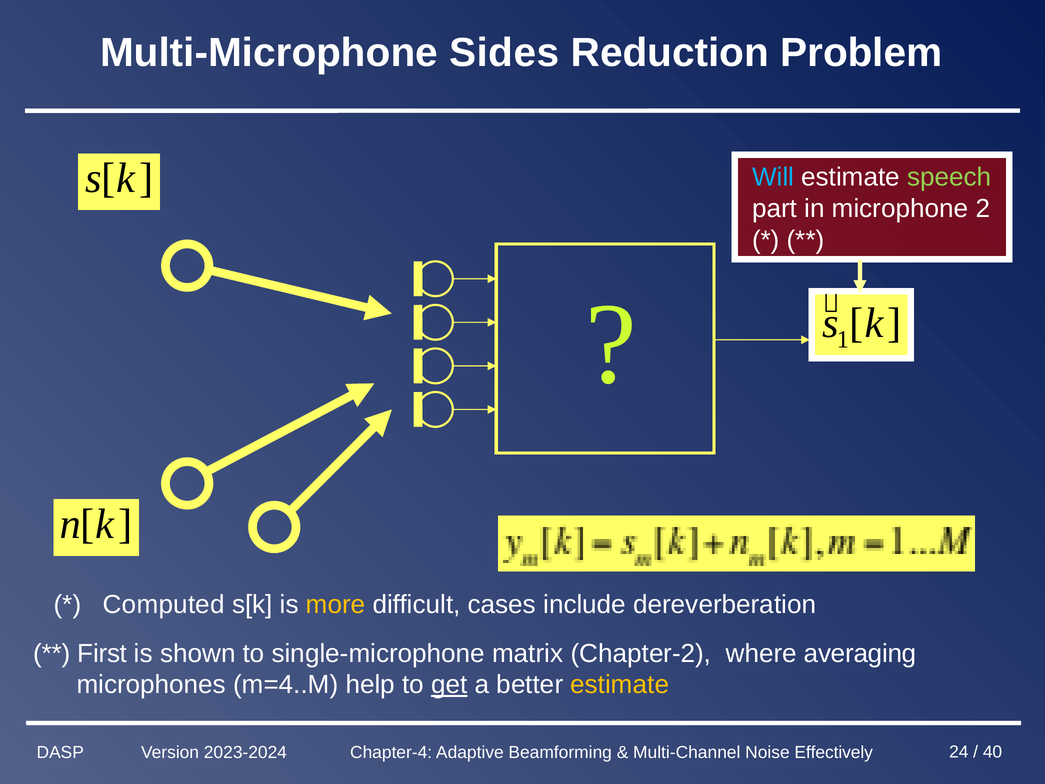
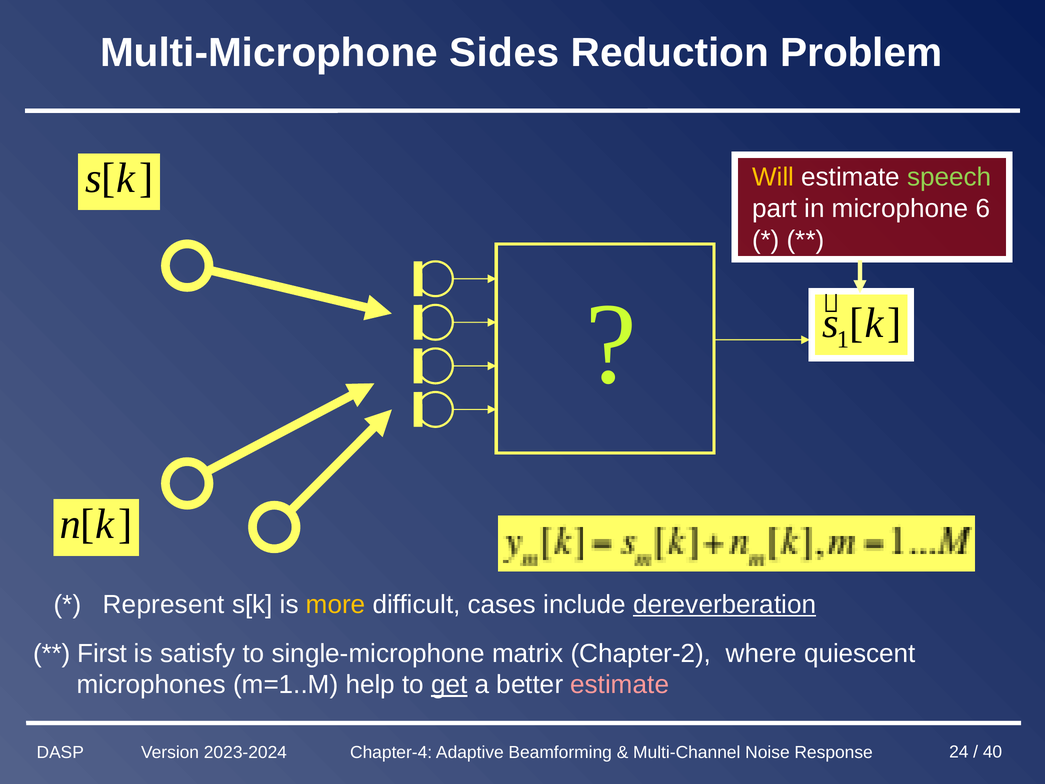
Will colour: light blue -> yellow (773, 177)
2: 2 -> 6 (983, 209)
Computed: Computed -> Represent (164, 604)
dereverberation underline: none -> present (725, 604)
shown: shown -> satisfy (198, 653)
averaging: averaging -> quiescent (860, 653)
m=4..M: m=4..M -> m=1..M (286, 685)
estimate colour: yellow -> pink (620, 685)
Effectively: Effectively -> Response (834, 752)
